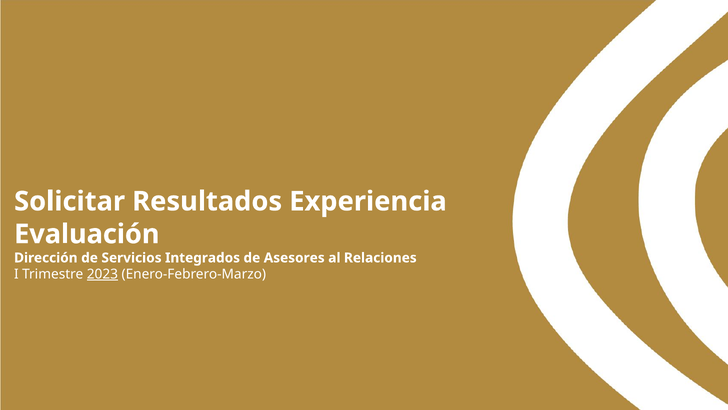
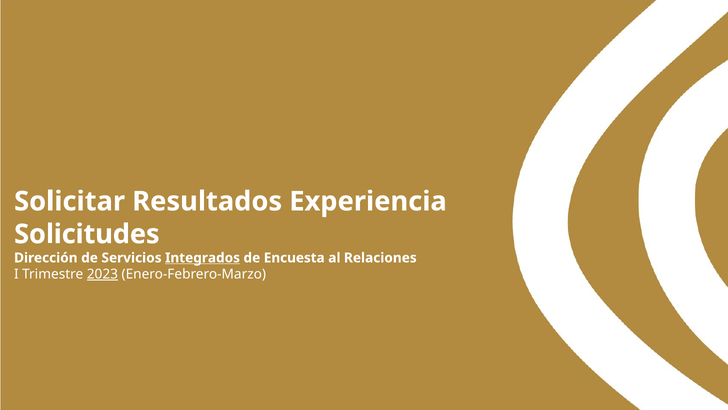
Evaluación: Evaluación -> Solicitudes (87, 234)
Integrados underline: none -> present (203, 258)
Asesores: Asesores -> Encuesta (294, 258)
